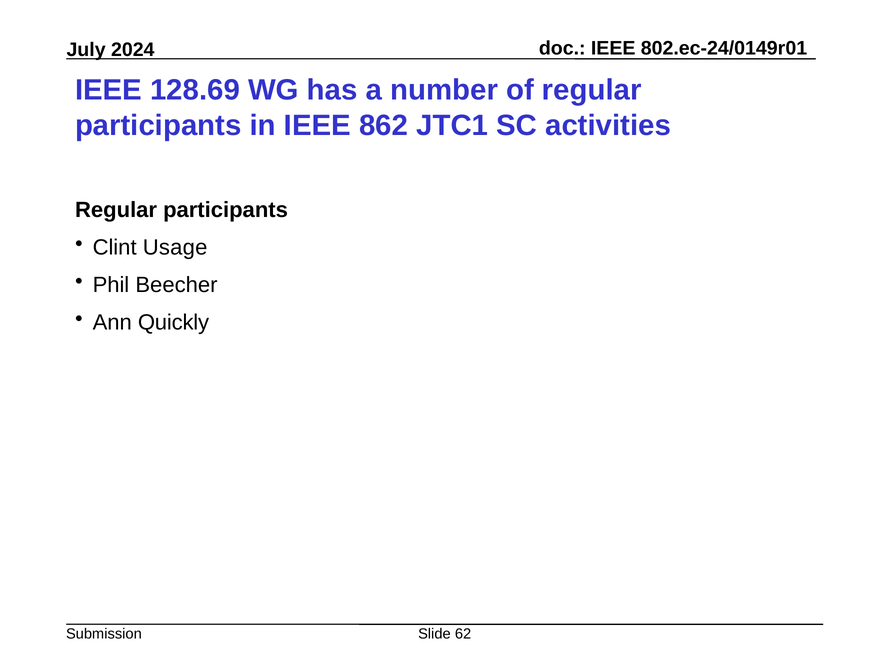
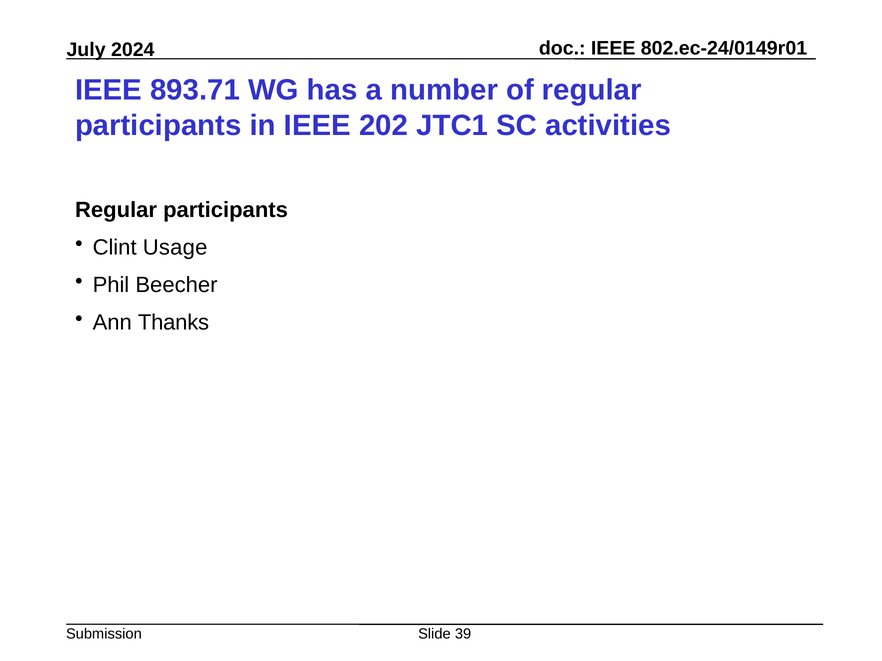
128.69: 128.69 -> 893.71 (195, 90)
862: 862 -> 202 (384, 126)
Quickly: Quickly -> Thanks (174, 323)
62: 62 -> 39 (463, 634)
